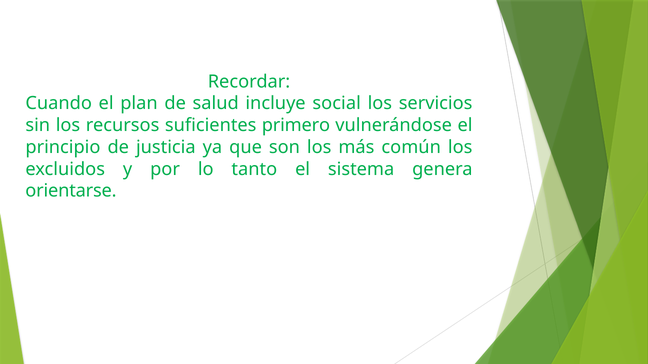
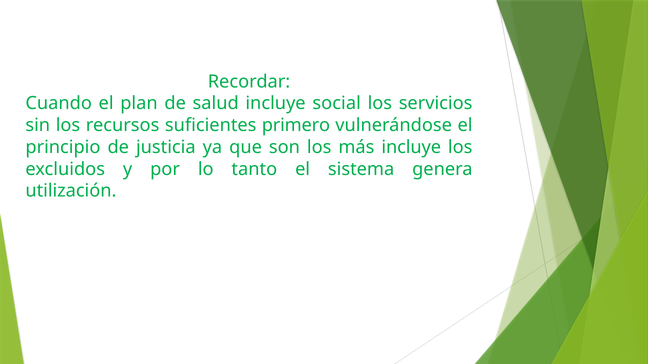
más común: común -> incluye (411, 147)
orientarse: orientarse -> utilización (71, 191)
